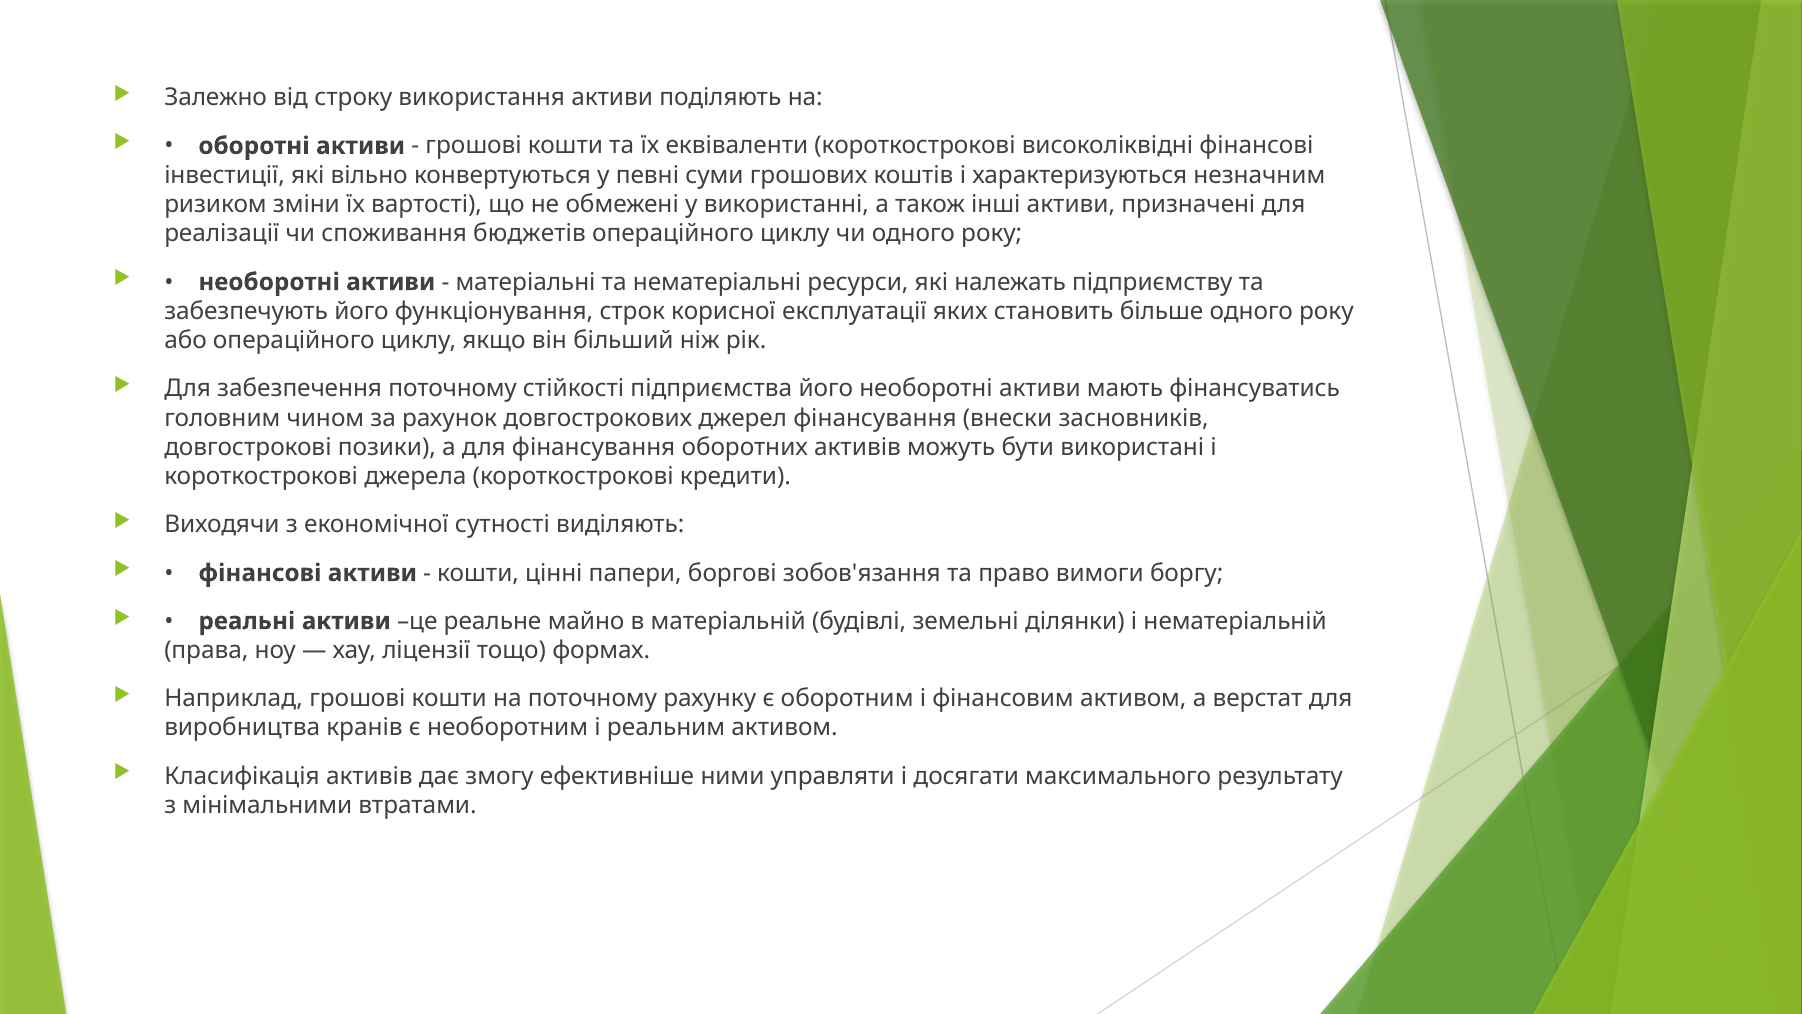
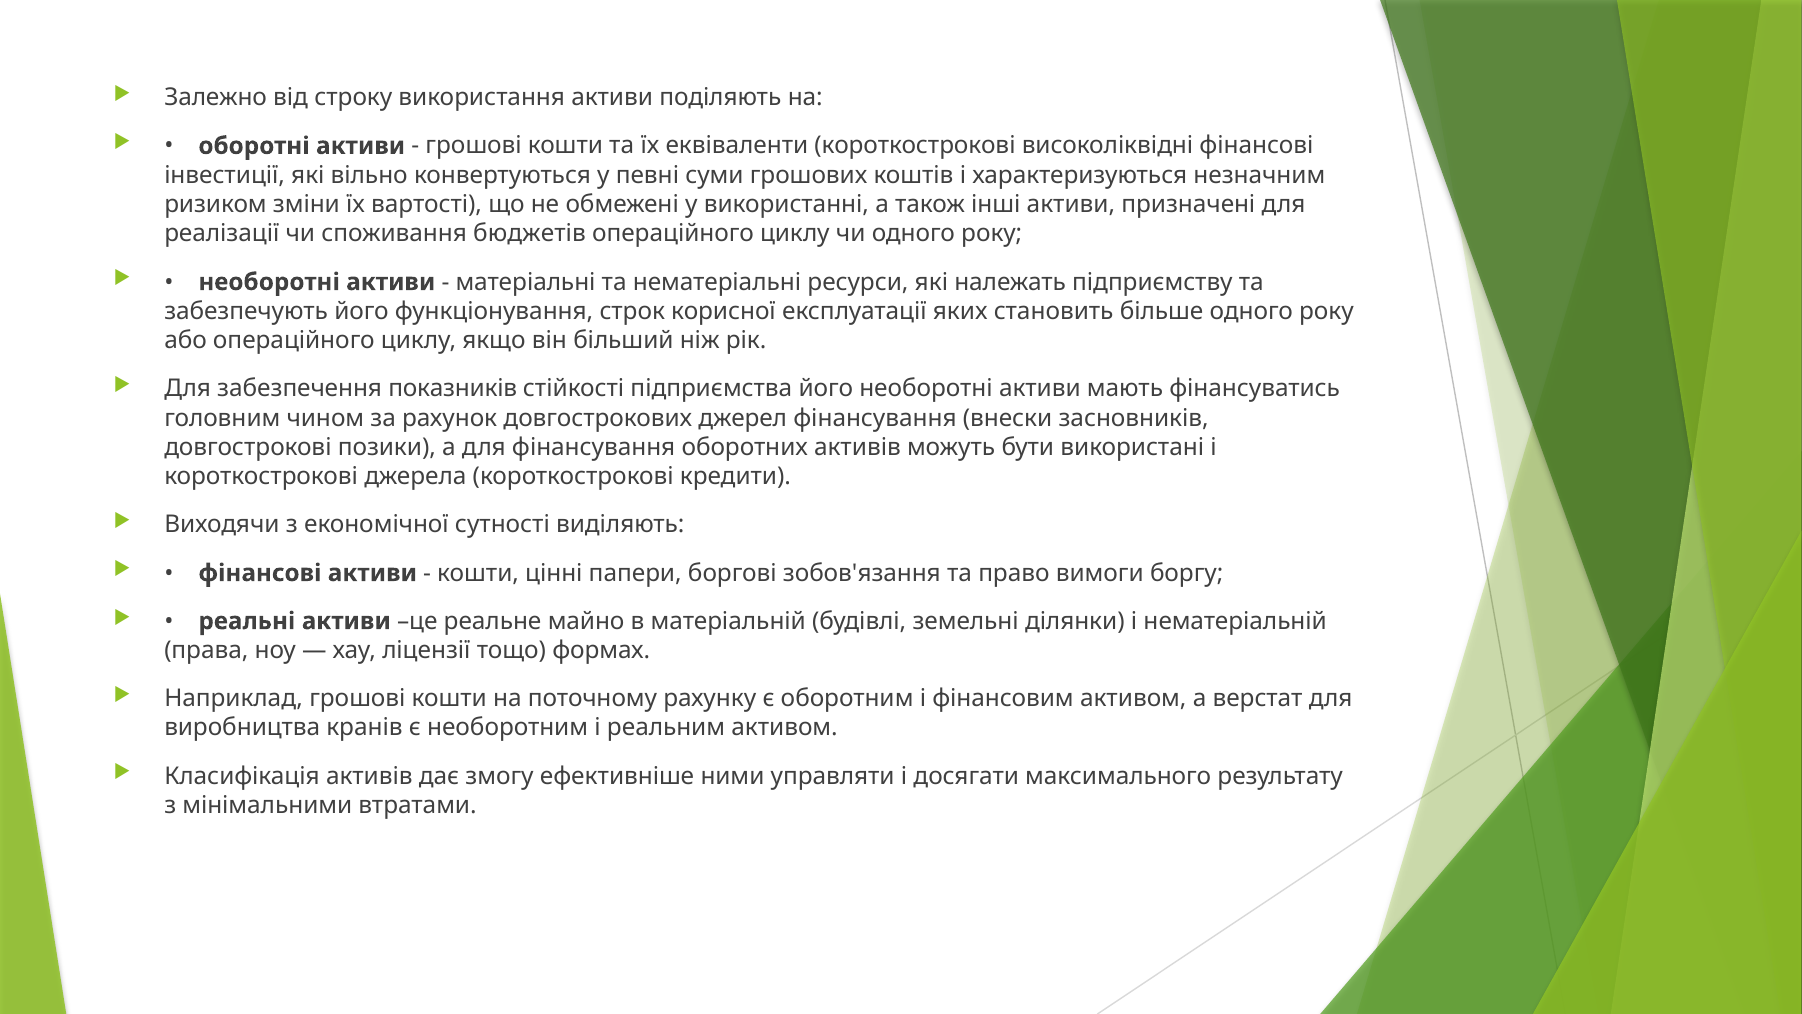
забезпечення поточному: поточному -> показників (453, 389)
